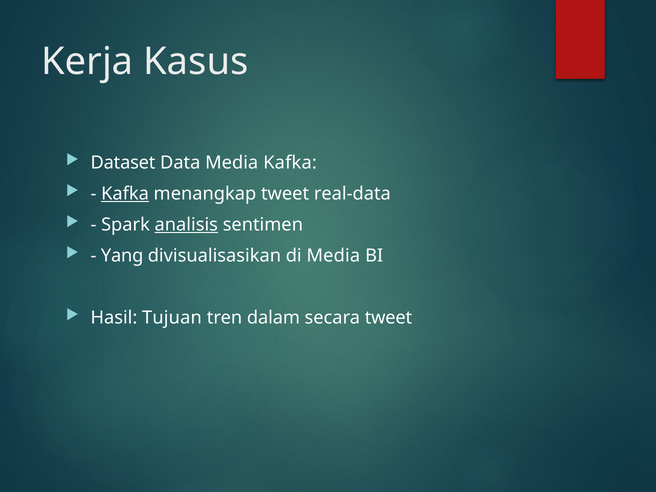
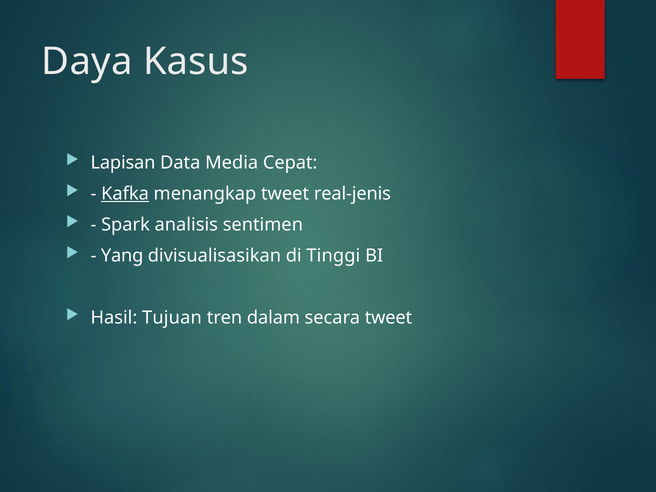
Kerja: Kerja -> Daya (87, 61)
Dataset: Dataset -> Lapisan (123, 163)
Media Kafka: Kafka -> Cepat (290, 163)
real-data: real-data -> real-jenis (352, 194)
analisis underline: present -> none (186, 225)
di Media: Media -> Tinggi (333, 256)
